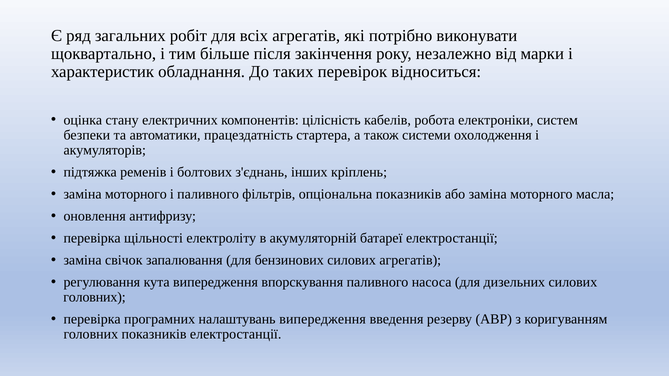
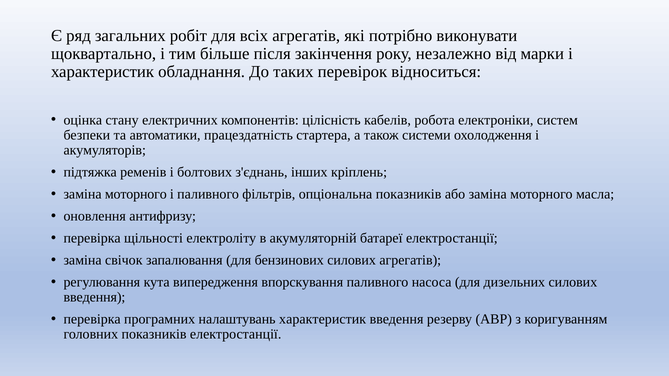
головних: головних -> введення (94, 297)
налаштувань випередження: випередження -> характеристик (323, 319)
